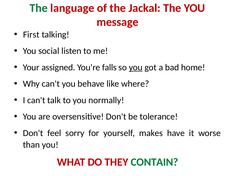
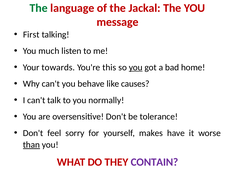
social: social -> much (49, 51)
assigned: assigned -> towards (58, 67)
falls: falls -> this (109, 67)
where: where -> causes (135, 84)
than underline: none -> present (31, 145)
CONTAIN colour: green -> purple (154, 162)
